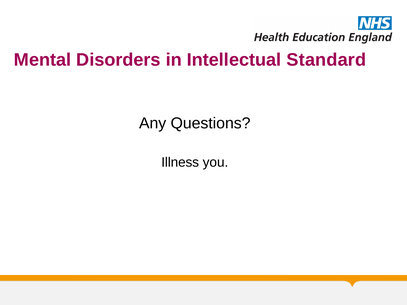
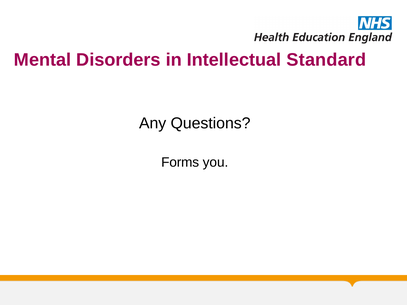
Illness: Illness -> Forms (180, 162)
